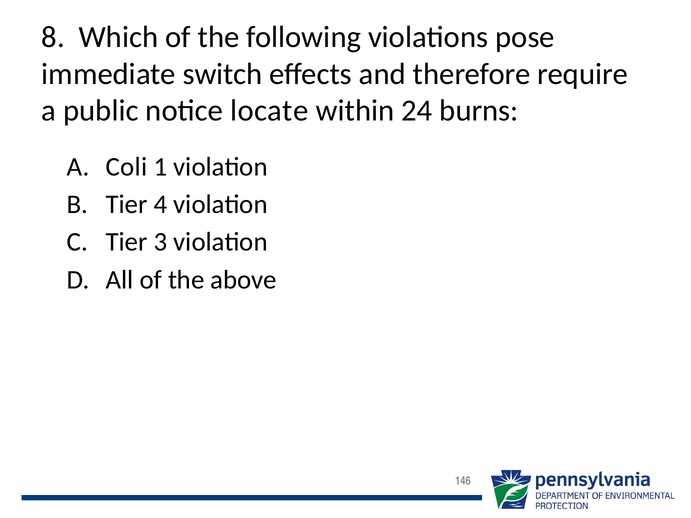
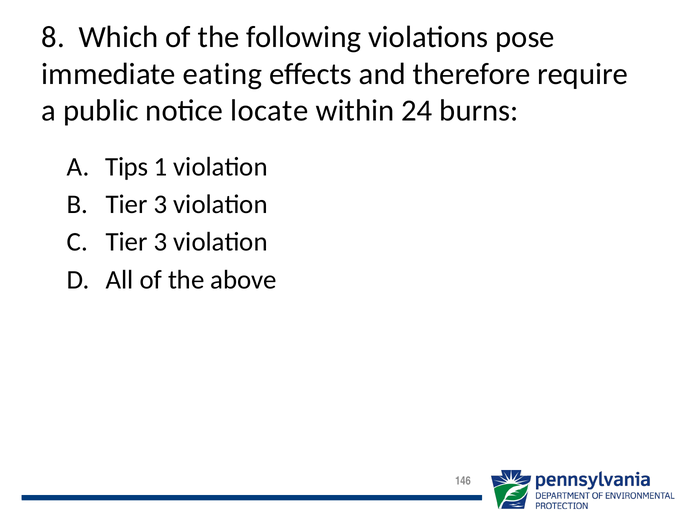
switch: switch -> eating (222, 74)
Coli: Coli -> Tips (127, 167)
4: 4 -> 3 (160, 205)
